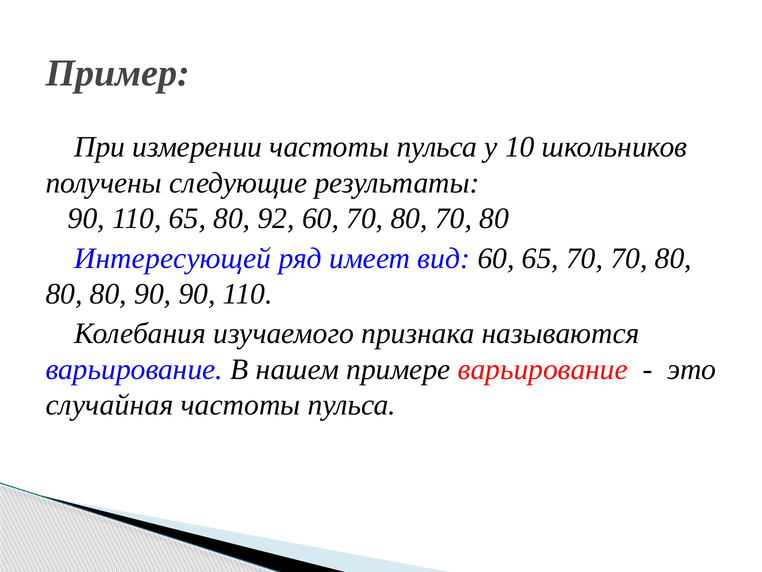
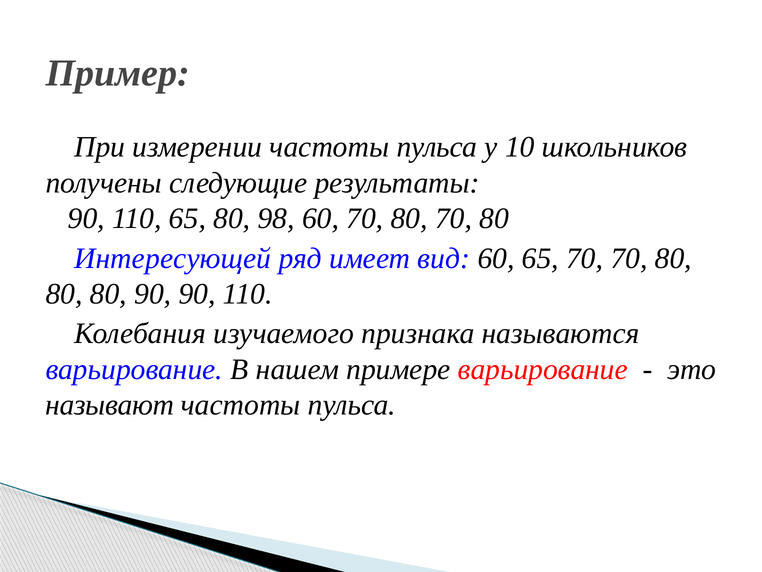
92: 92 -> 98 (276, 218)
случайная: случайная -> называют (110, 405)
